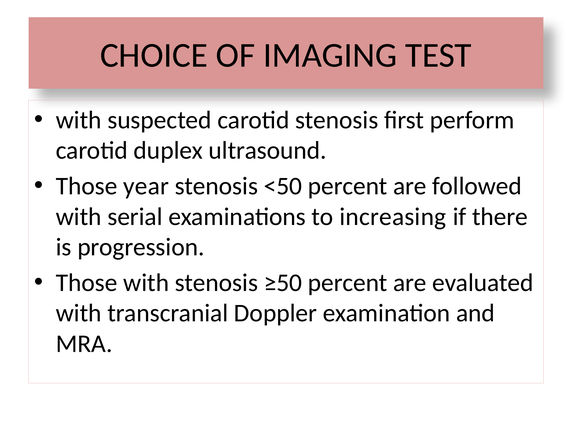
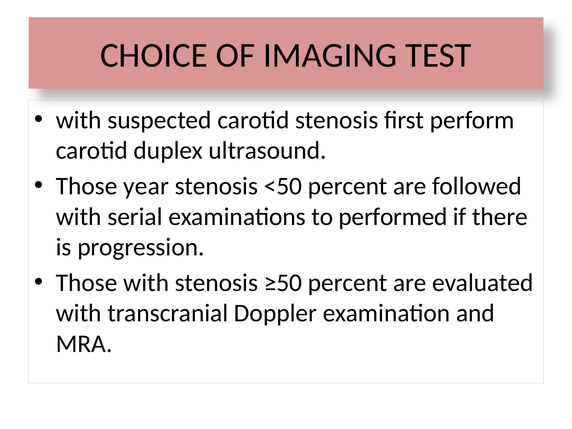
increasing: increasing -> performed (393, 217)
